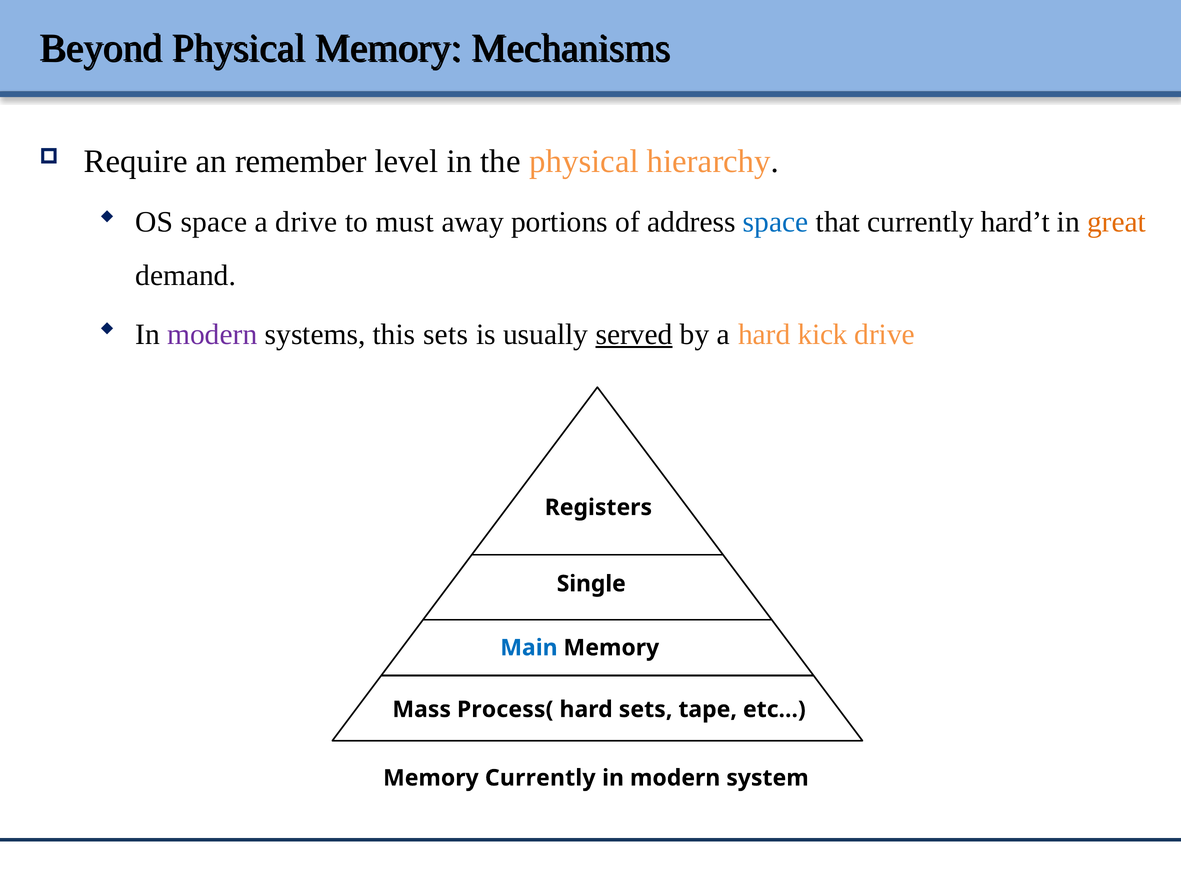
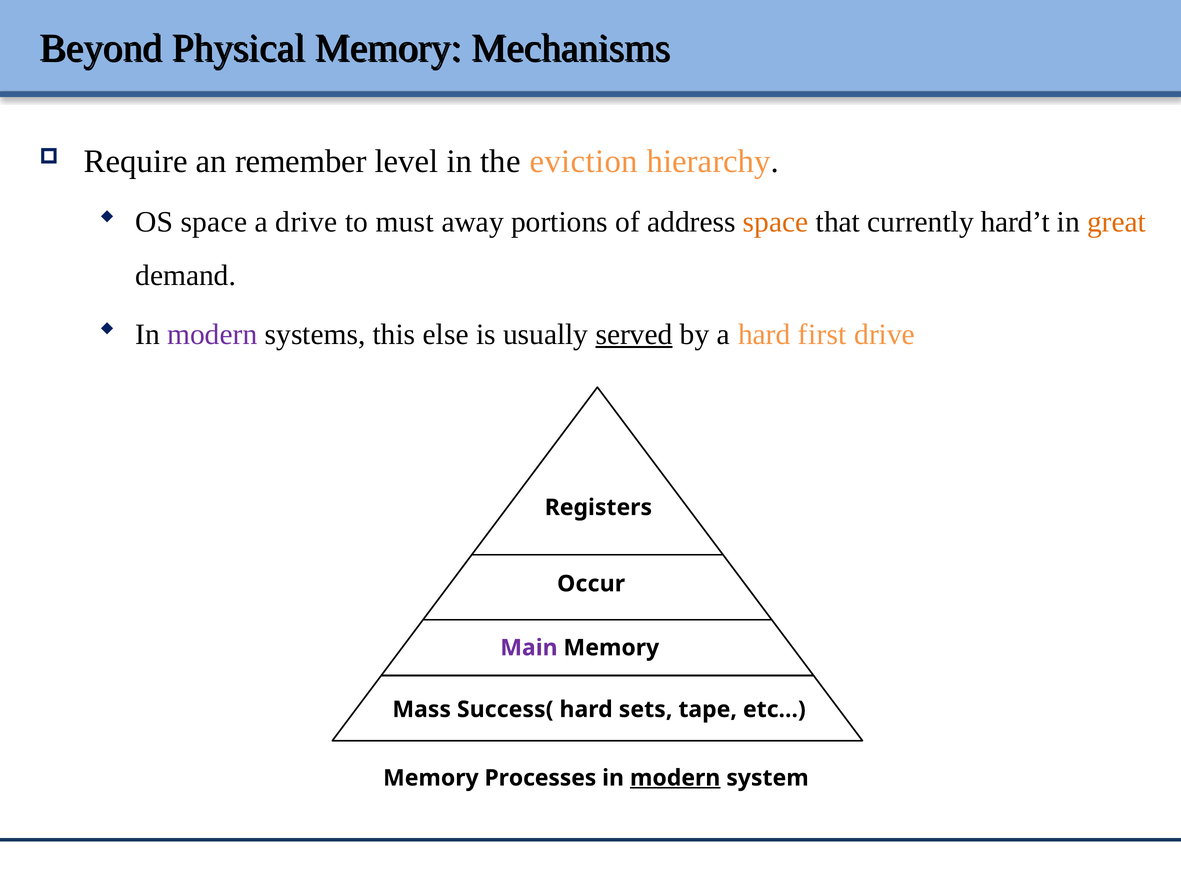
the physical: physical -> eviction (584, 161)
space colour: blue -> orange (776, 222)
this sets: sets -> else (446, 334)
kick: kick -> first (822, 334)
Single: Single -> Occur (591, 584)
Main colour: blue -> purple (529, 648)
Process(: Process( -> Success( (505, 709)
Memory Currently: Currently -> Processes (540, 778)
modern underline: none -> present (675, 778)
